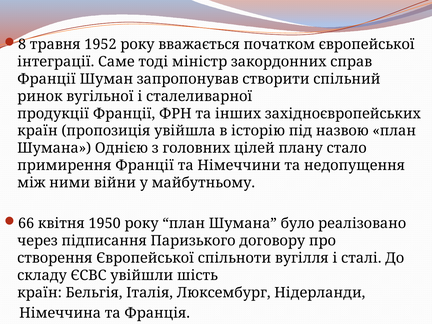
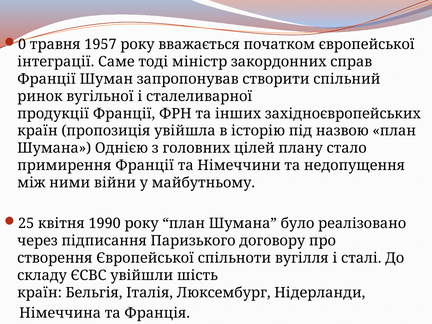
8: 8 -> 0 (22, 45)
1952: 1952 -> 1957 (100, 45)
66: 66 -> 25 (26, 224)
1950: 1950 -> 1990 (105, 224)
